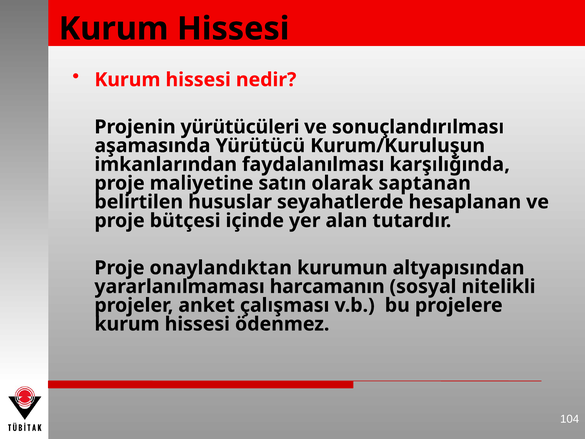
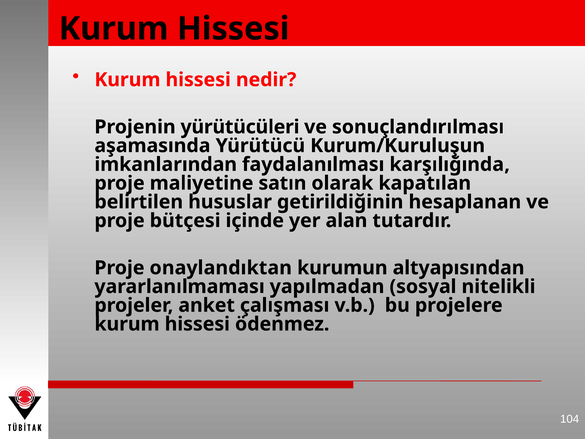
saptanan: saptanan -> kapatılan (425, 183)
seyahatlerde: seyahatlerde -> getirildiğinin (340, 202)
harcamanın: harcamanın -> yapılmadan (327, 286)
